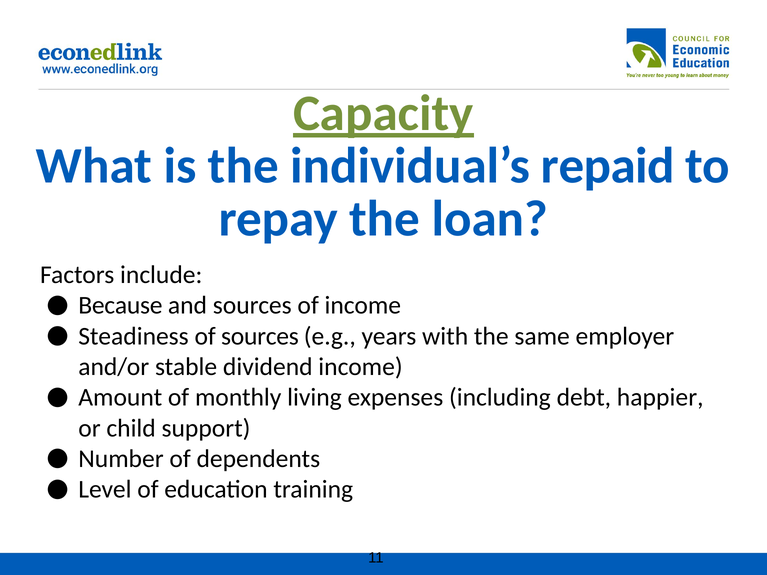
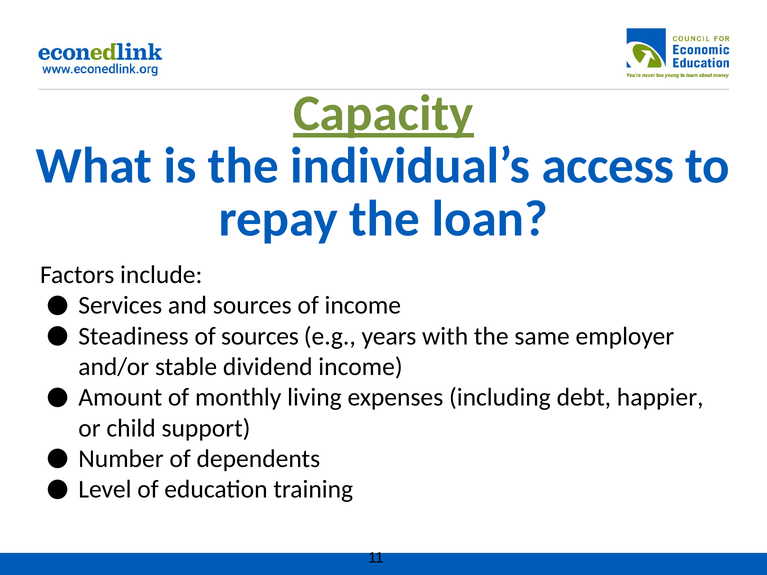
repaid: repaid -> access (608, 166)
Because: Because -> Services (120, 306)
